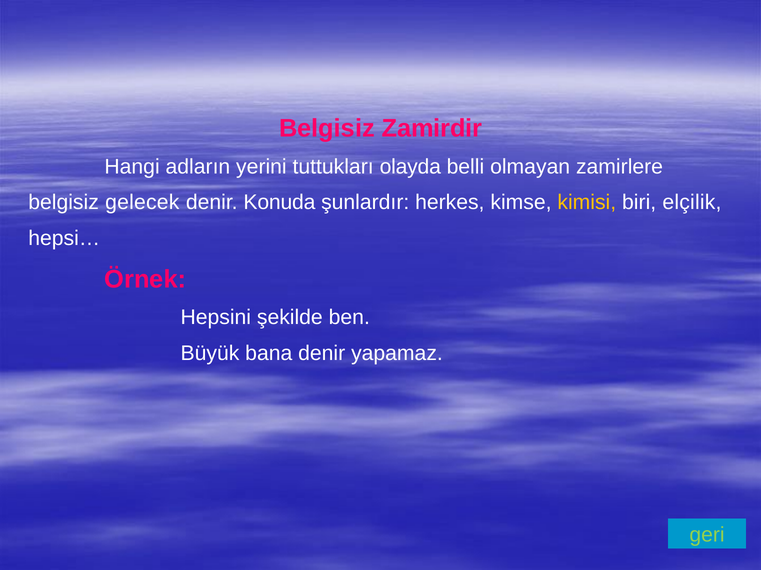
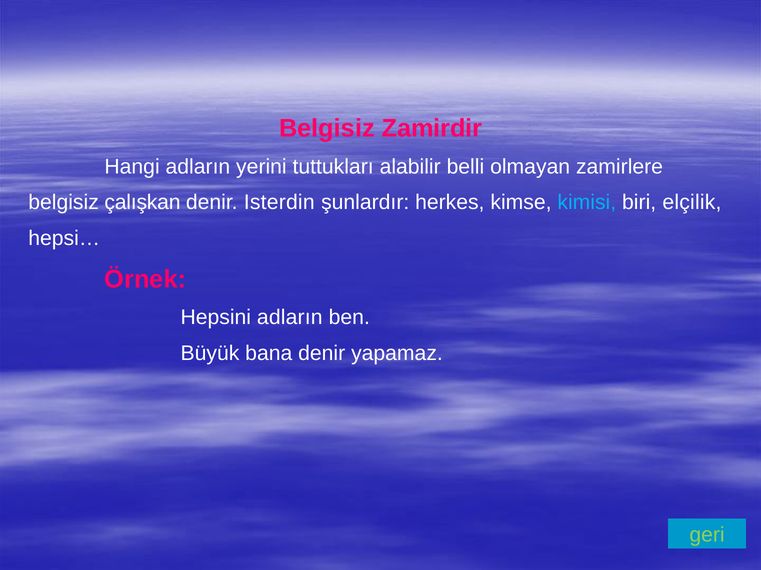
olayda: olayda -> alabilir (410, 167)
gelecek: gelecek -> çalışkan (143, 203)
Konuda: Konuda -> Isterdin (279, 203)
kimisi colour: yellow -> light blue (587, 203)
Hepsini şekilde: şekilde -> adların (290, 318)
